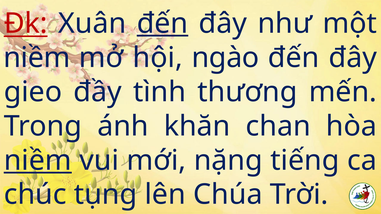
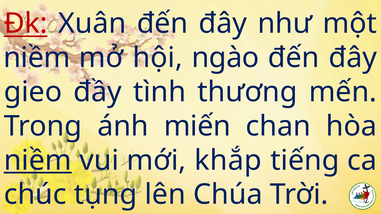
đến underline: present -> none (162, 23)
khăn: khăn -> miến (197, 126)
nặng: nặng -> khắp (228, 161)
